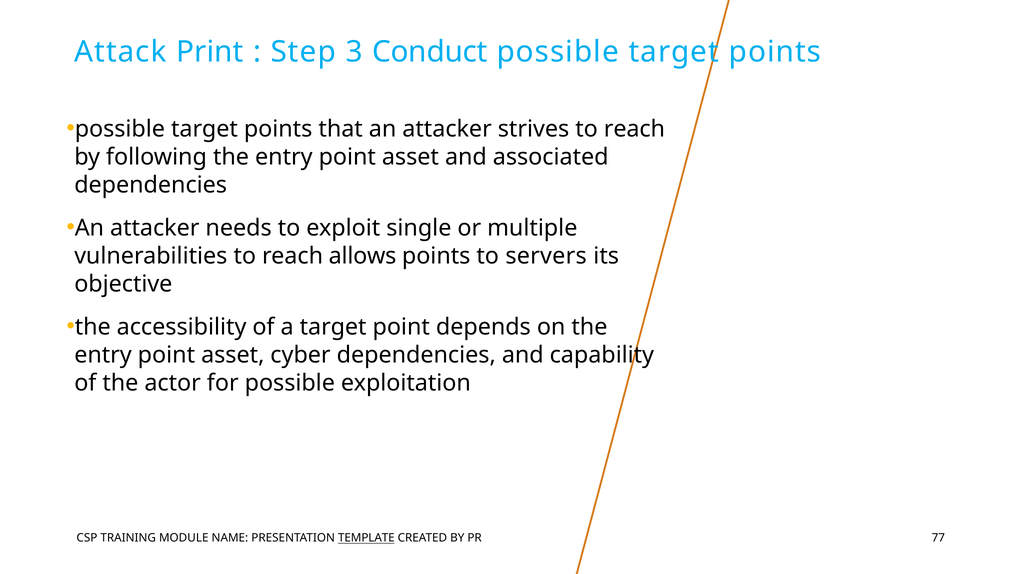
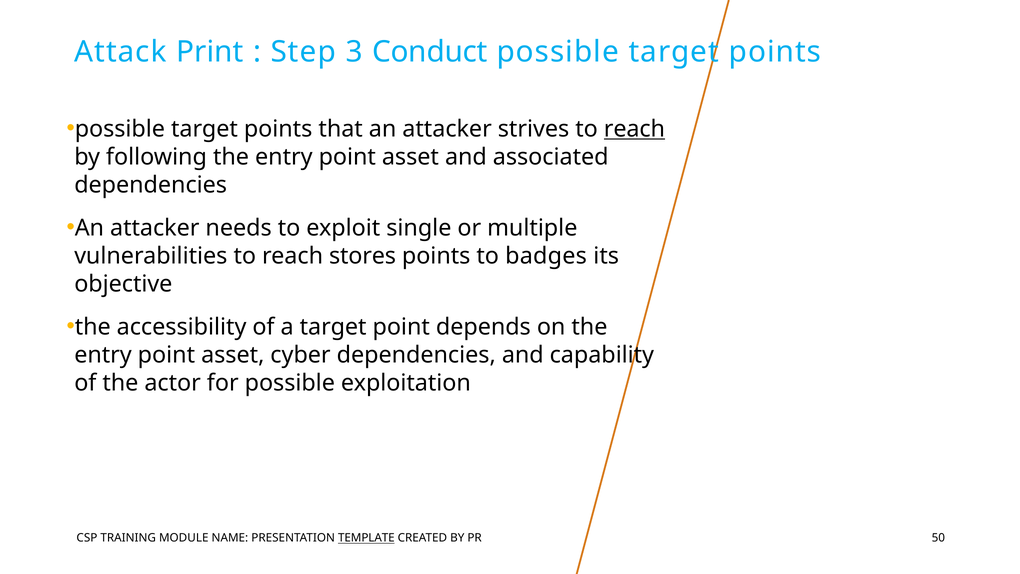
reach underline: none -> present (634, 129)
allows: allows -> stores (363, 256)
servers: servers -> badges (546, 256)
77: 77 -> 50 (938, 538)
